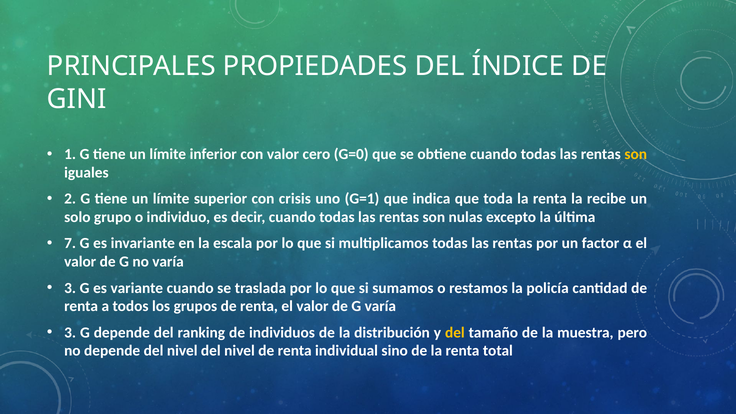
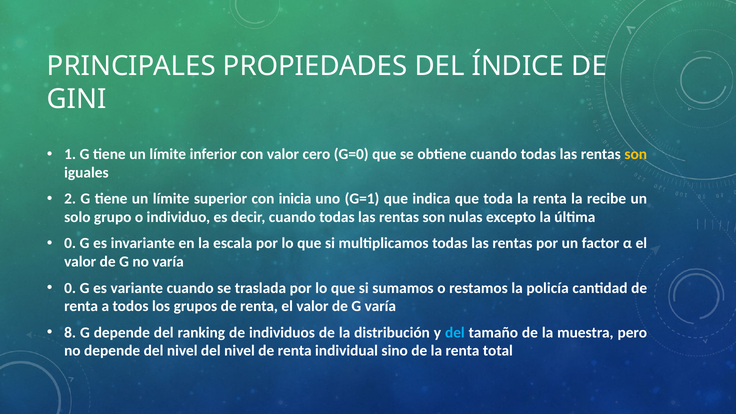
crisis: crisis -> inicia (295, 199)
7: 7 -> 0 (70, 243)
3: 3 -> 0 (70, 288)
3: 3 -> 8 (70, 332)
del colour: yellow -> light blue (455, 332)
